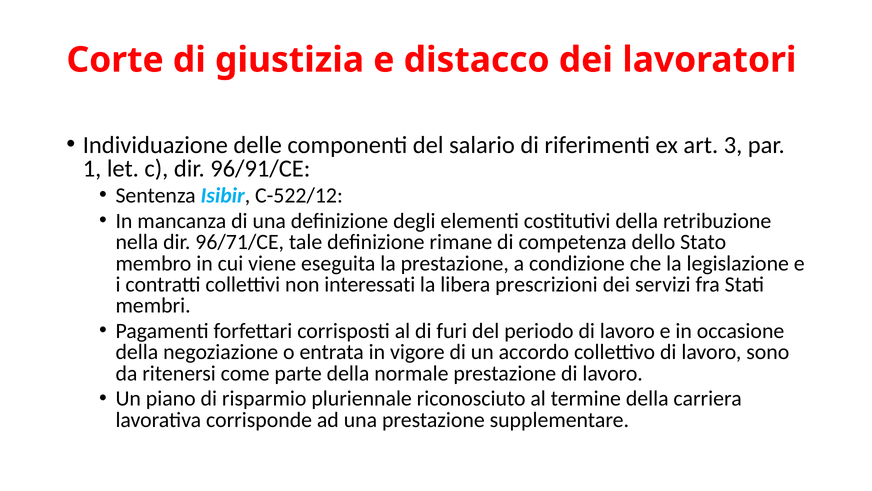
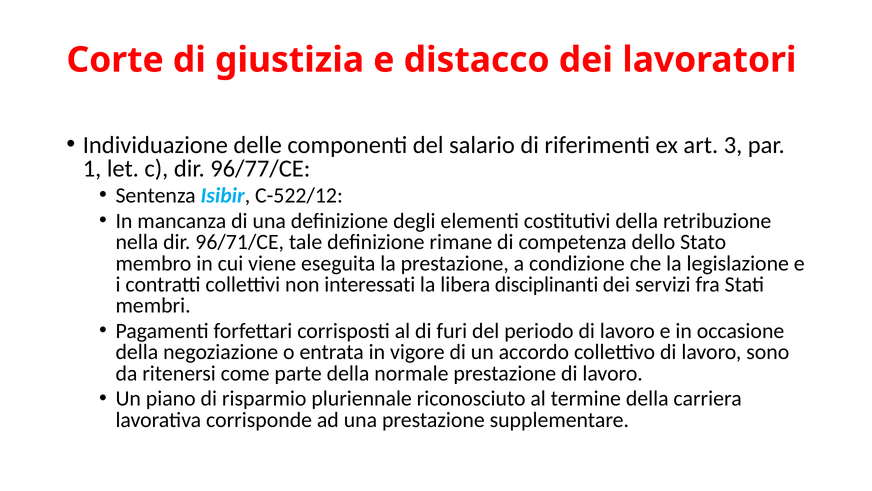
96/91/CE: 96/91/CE -> 96/77/CE (260, 169)
prescrizioni: prescrizioni -> disciplinanti (547, 284)
